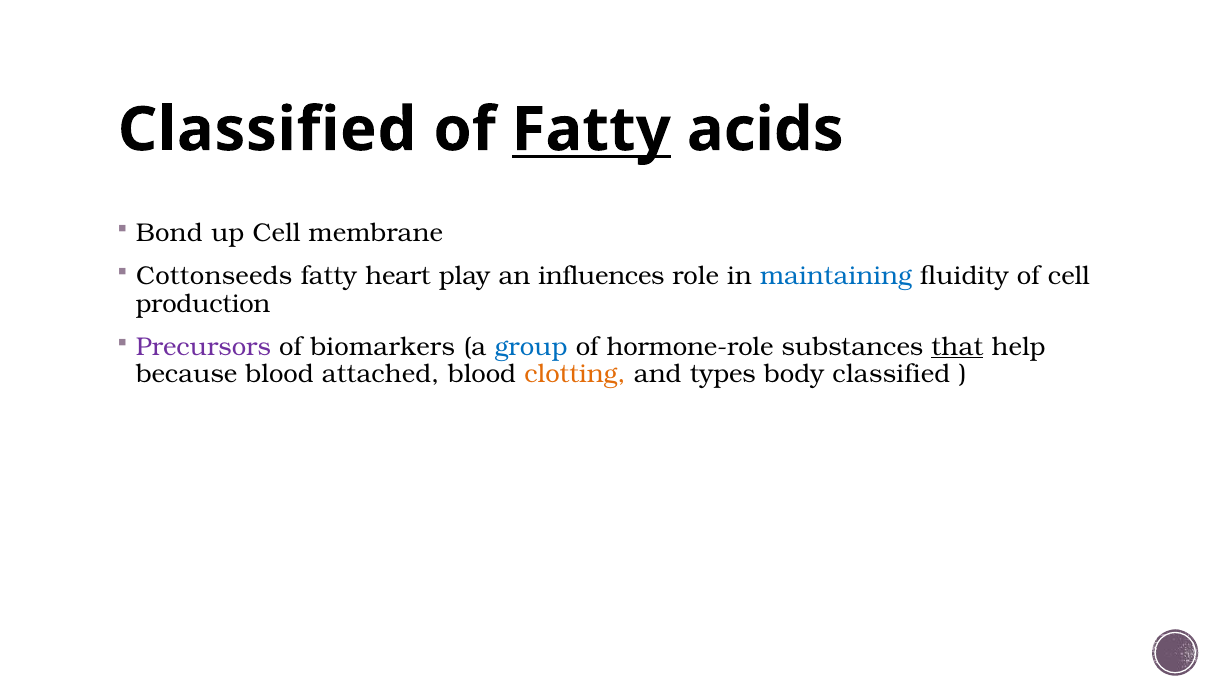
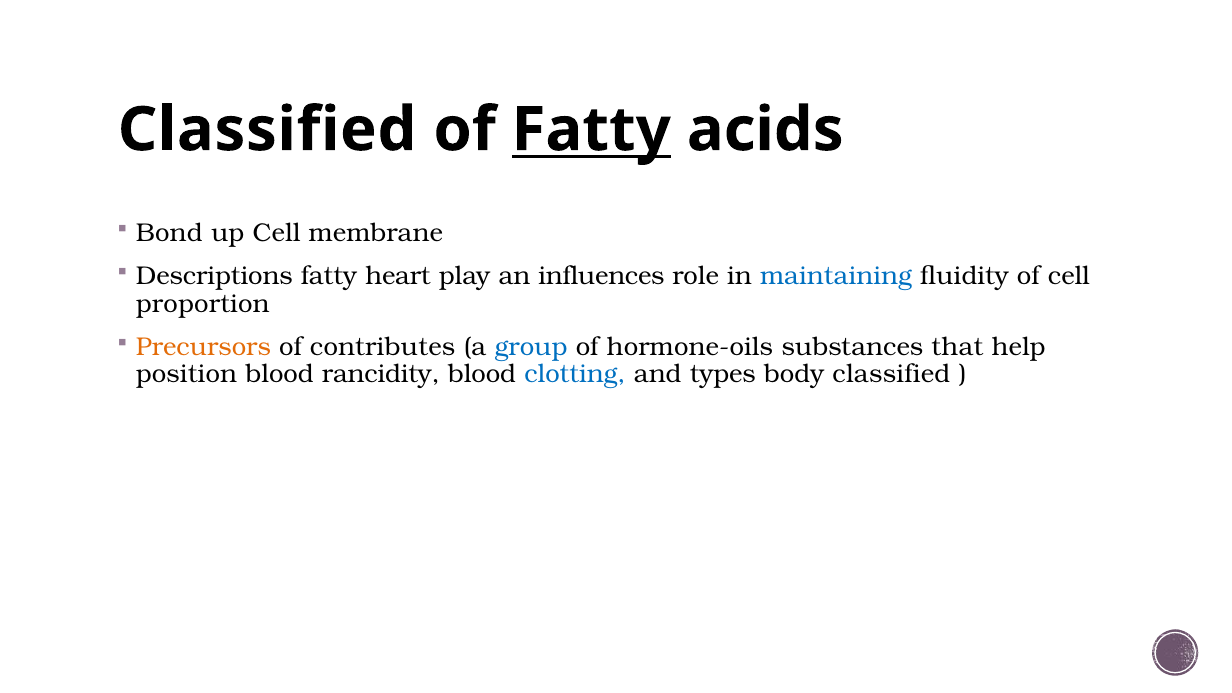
Cottonseeds: Cottonseeds -> Descriptions (214, 276)
production: production -> proportion (203, 304)
Precursors colour: purple -> orange (203, 347)
biomarkers: biomarkers -> contributes (383, 347)
hormone-role: hormone-role -> hormone-oils (690, 347)
that underline: present -> none (957, 347)
because: because -> position (186, 374)
attached: attached -> rancidity (381, 374)
clotting colour: orange -> blue (575, 374)
